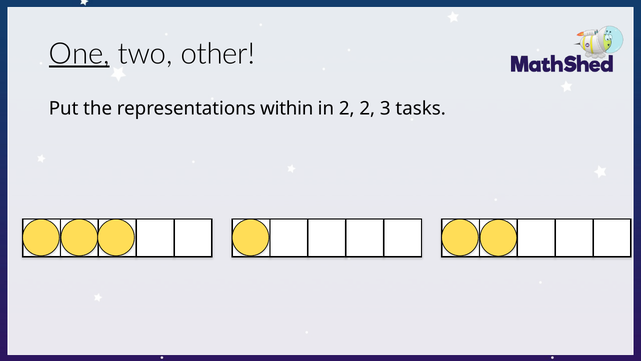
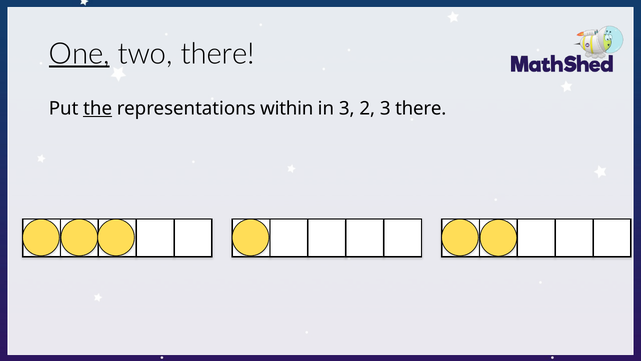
two other: other -> there (218, 54)
the underline: none -> present (98, 108)
in 2: 2 -> 3 (347, 108)
3 tasks: tasks -> there (421, 108)
